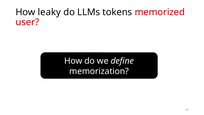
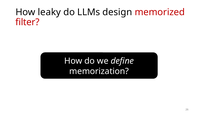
tokens: tokens -> design (117, 12)
user: user -> filter (27, 22)
